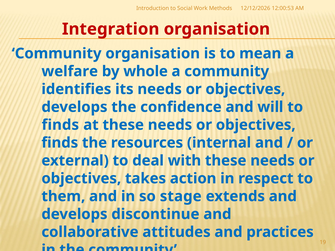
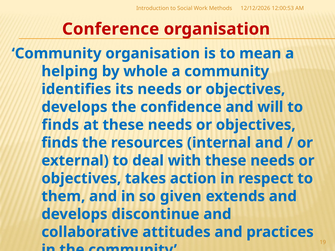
Integration: Integration -> Conference (111, 29)
welfare: welfare -> helping (70, 71)
stage: stage -> given (181, 196)
